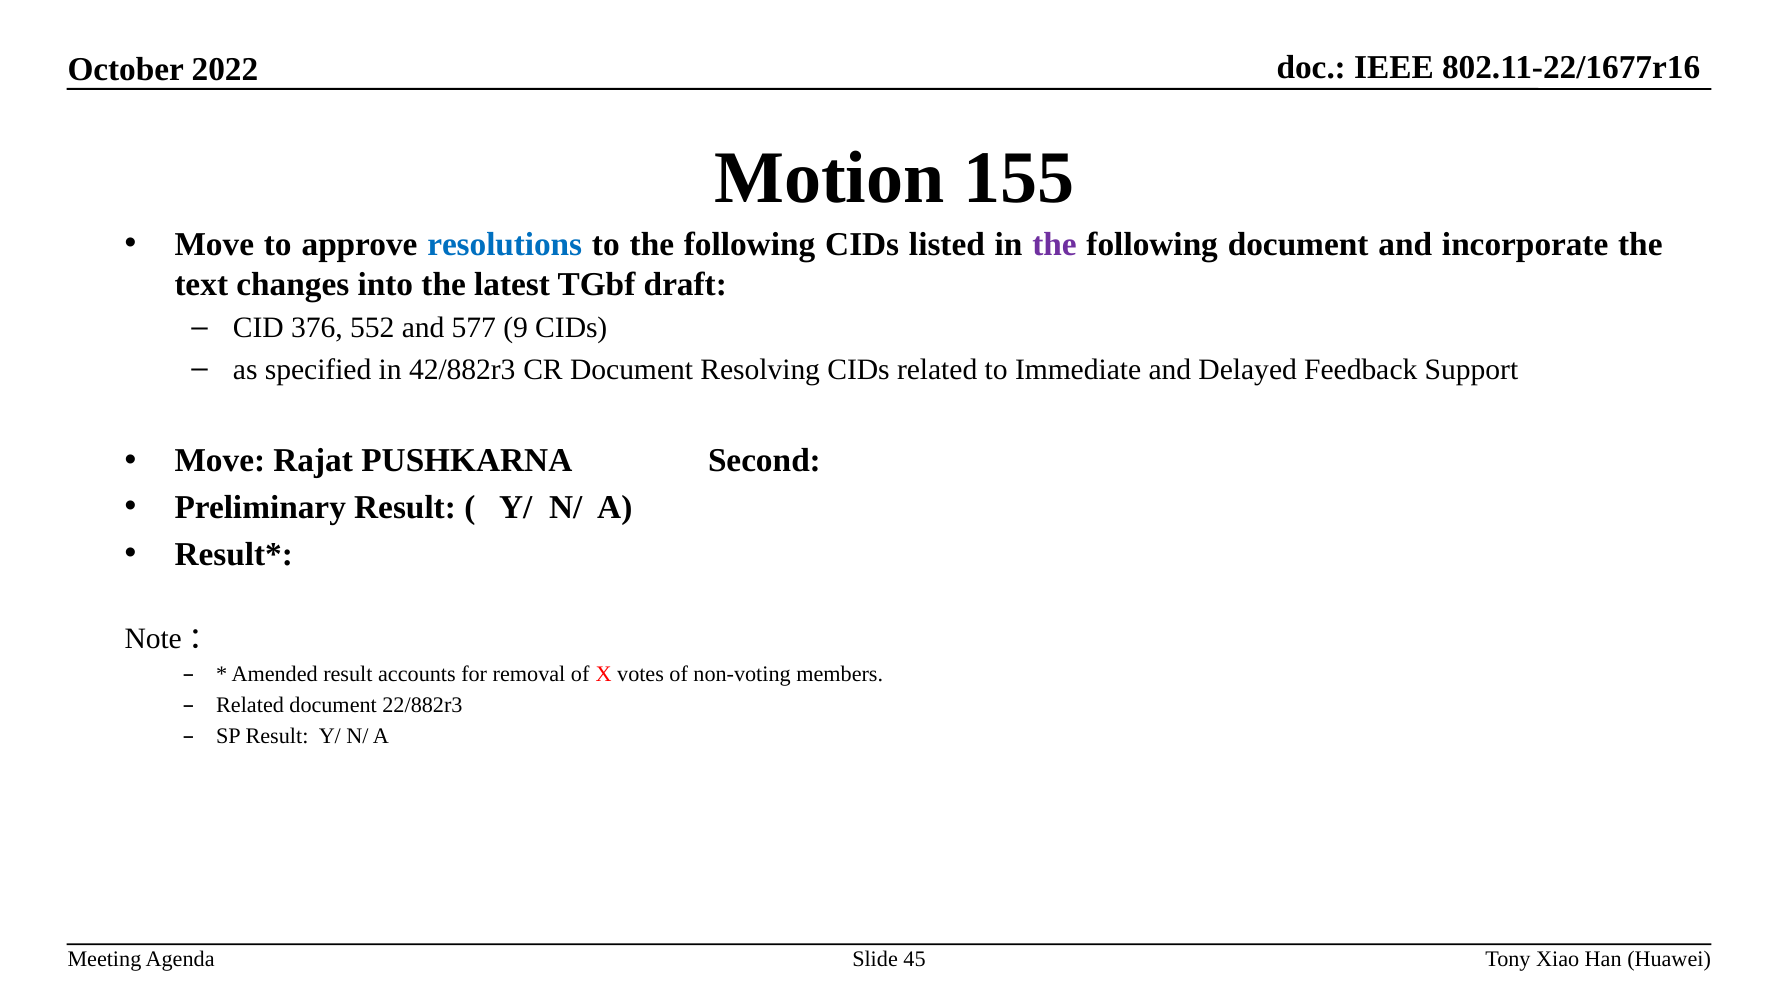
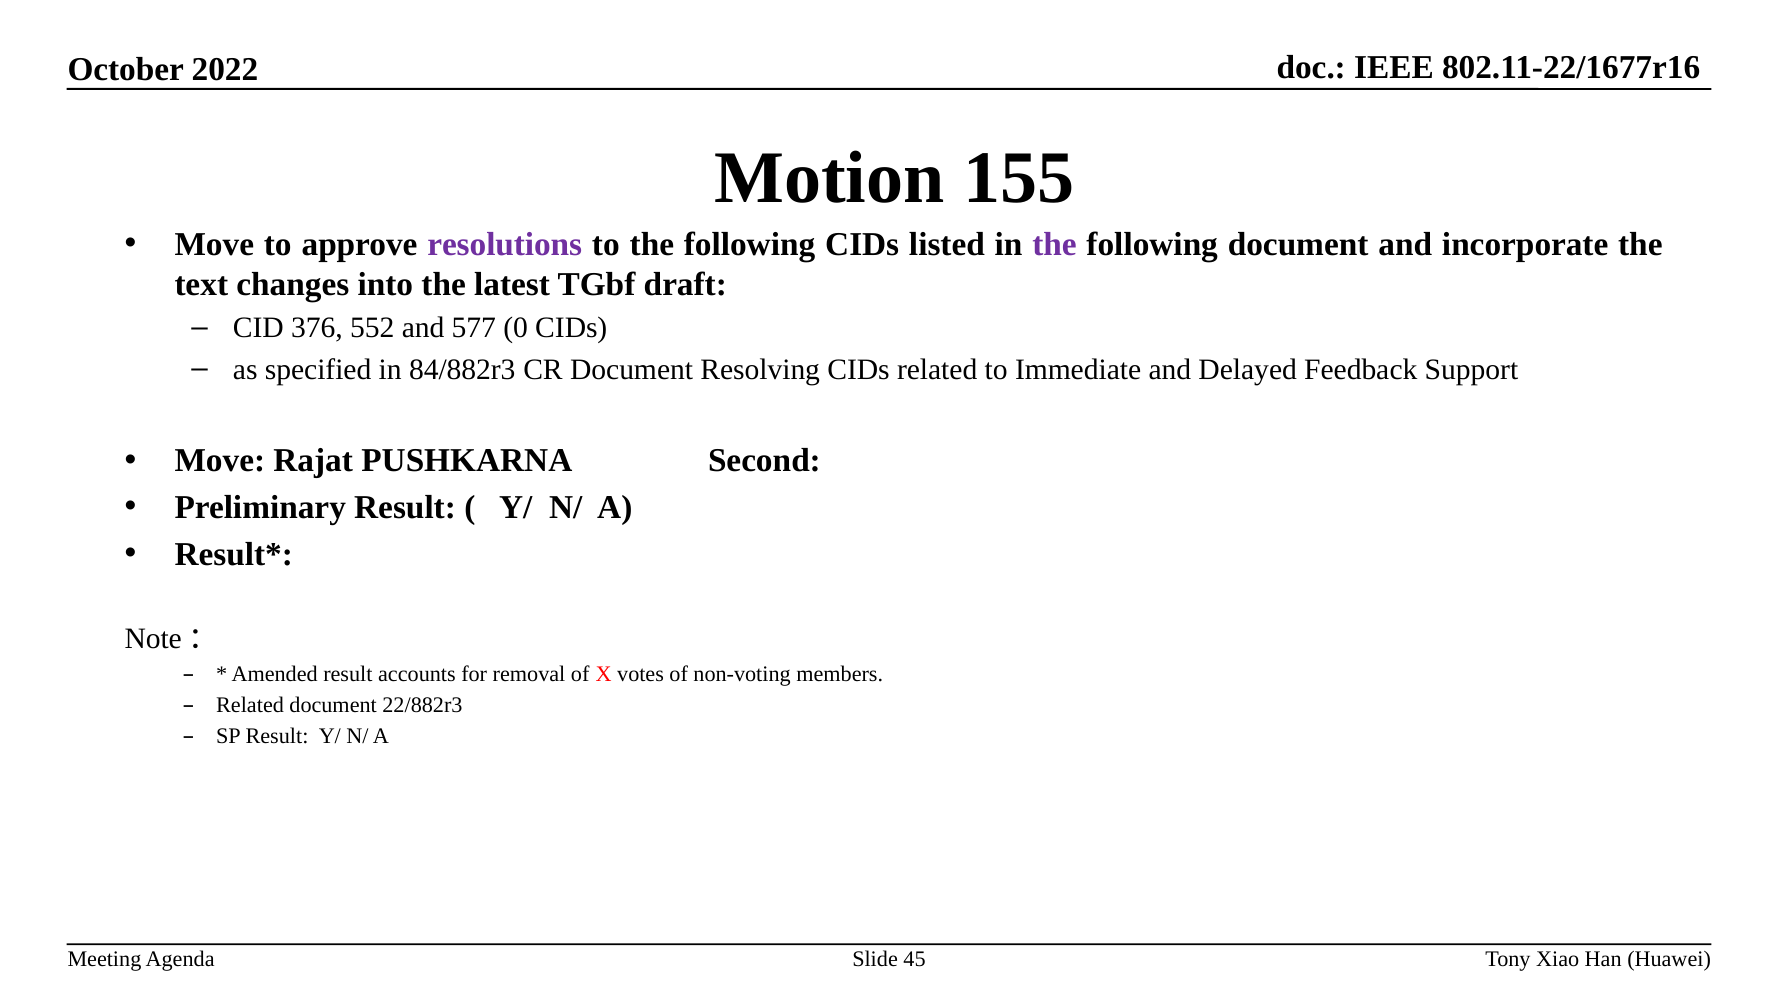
resolutions colour: blue -> purple (505, 245)
9: 9 -> 0 (516, 328)
42/882r3: 42/882r3 -> 84/882r3 (462, 370)
